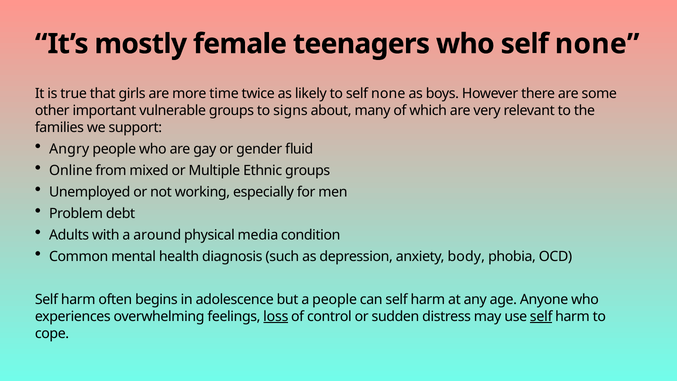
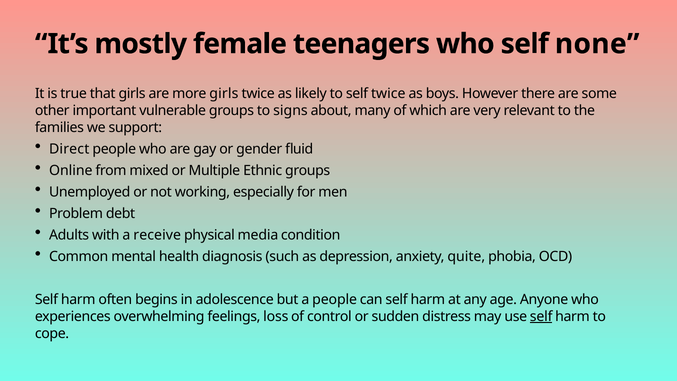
more time: time -> girls (224, 93)
to self none: none -> twice (388, 93)
Angry: Angry -> Direct (69, 149)
around: around -> receive (157, 235)
body: body -> quite (466, 256)
loss underline: present -> none (276, 316)
